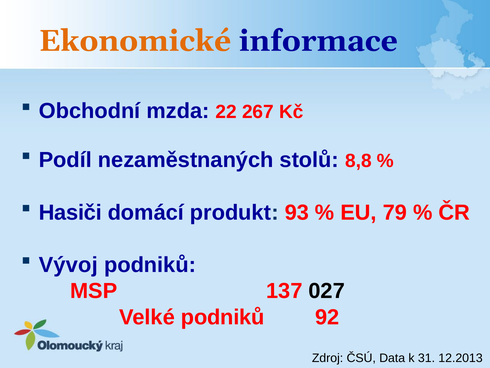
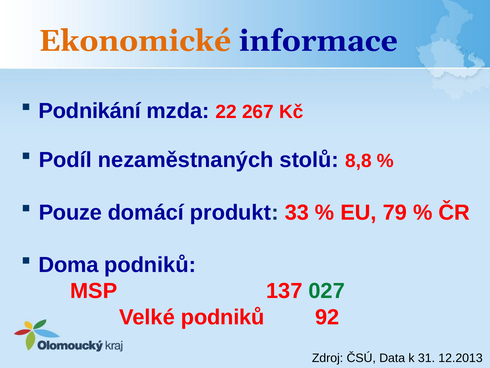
Obchodní: Obchodní -> Podnikání (90, 111)
Hasiči: Hasiči -> Pouze (70, 212)
93: 93 -> 33 (297, 212)
Vývoj: Vývoj -> Doma (69, 264)
027 colour: black -> green (327, 291)
